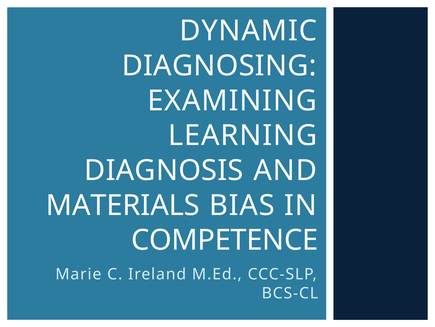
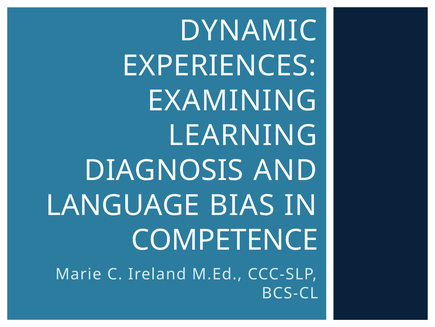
DIAGNOSING: DIAGNOSING -> EXPERIENCES (219, 66)
MATERIALS: MATERIALS -> LANGUAGE (123, 205)
